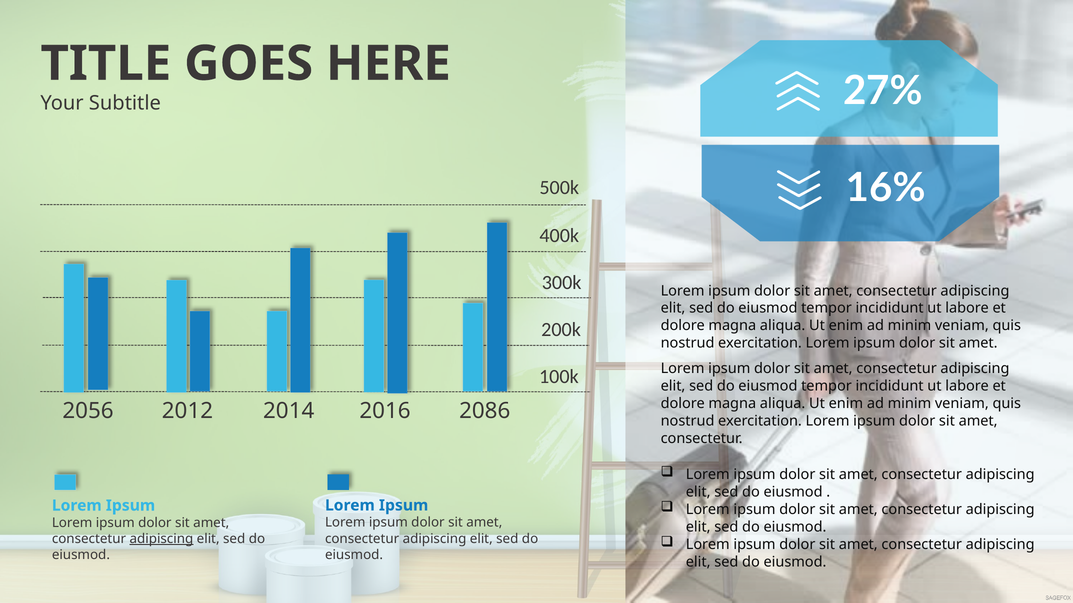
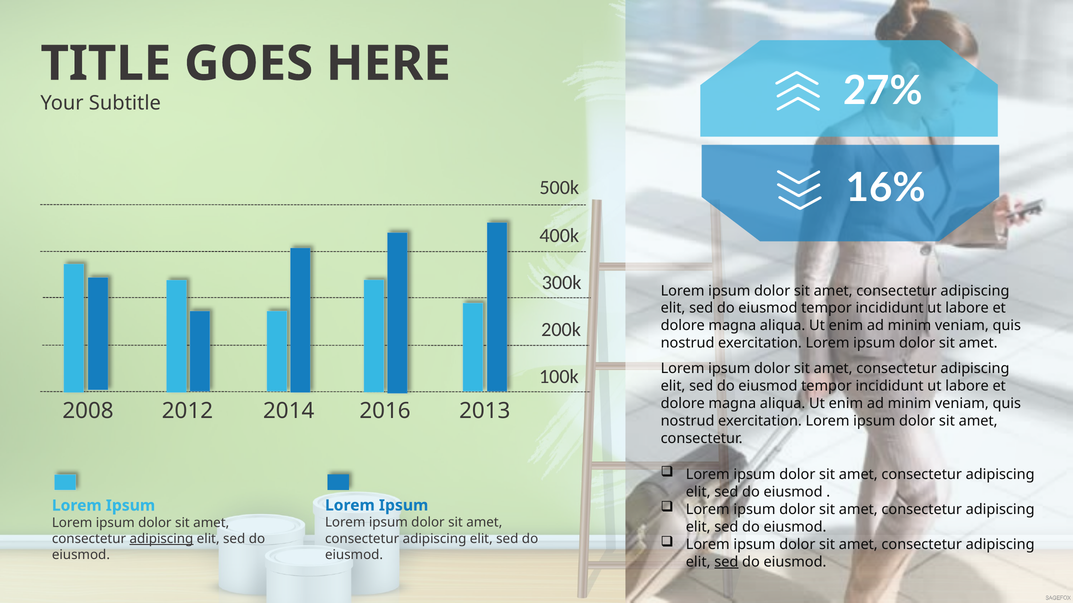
2056: 2056 -> 2008 (88, 411)
2086: 2086 -> 2013 (485, 411)
sed underline: none -> present (726, 562)
